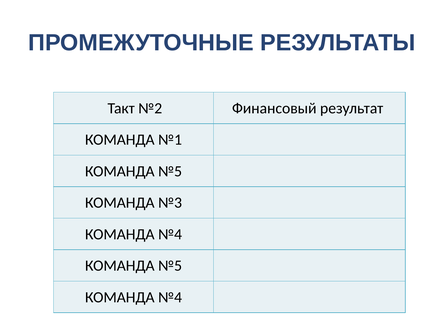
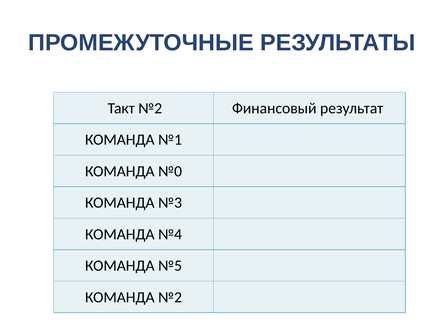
№5: №5 -> №0 (170, 171)
№4: №4 -> №2 (170, 297)
